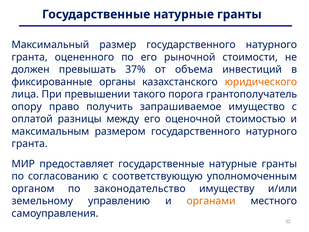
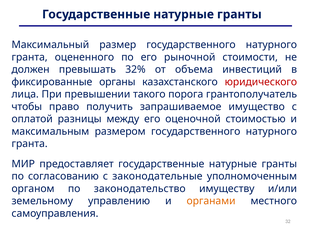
37%: 37% -> 32% (135, 70)
юридического colour: orange -> red (261, 82)
опору: опору -> чтобы (27, 107)
соответствующую: соответствующую -> законодательные (157, 176)
